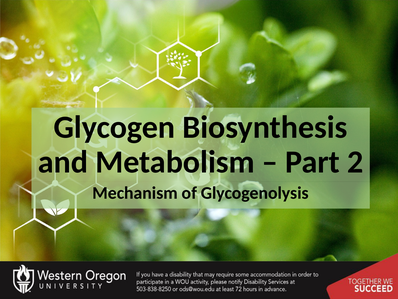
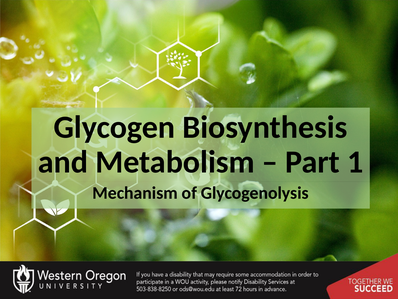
2: 2 -> 1 (355, 162)
